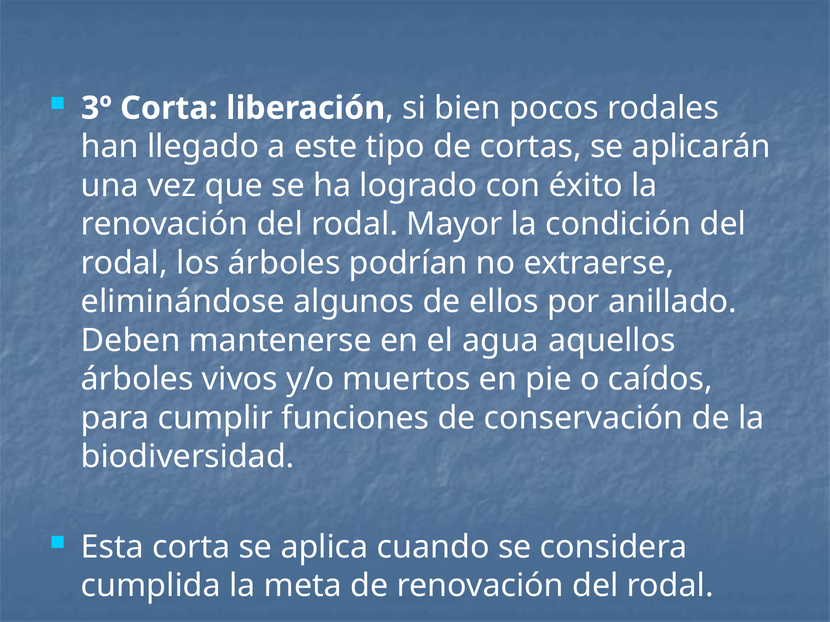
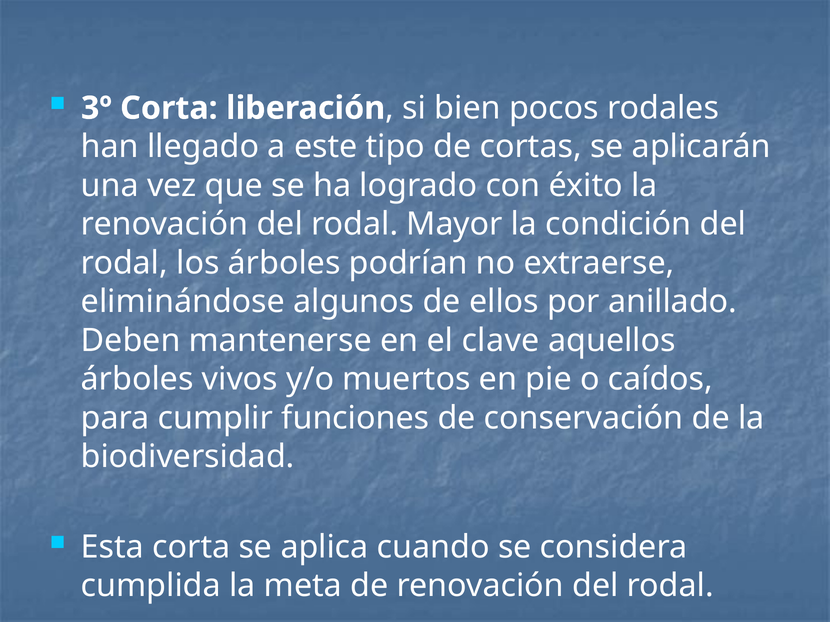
agua: agua -> clave (501, 341)
